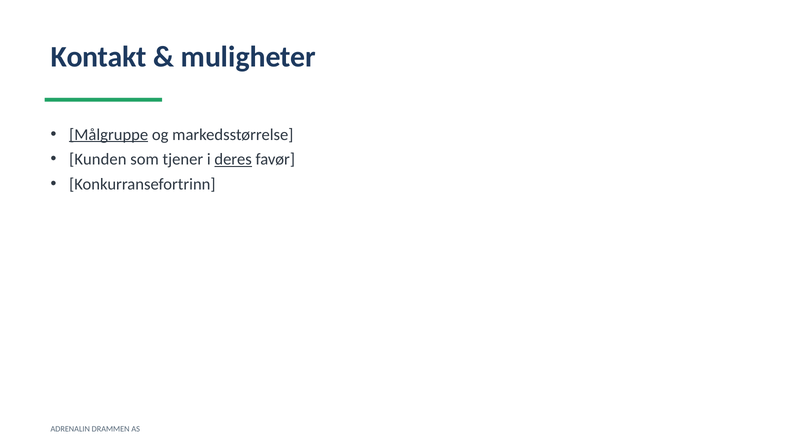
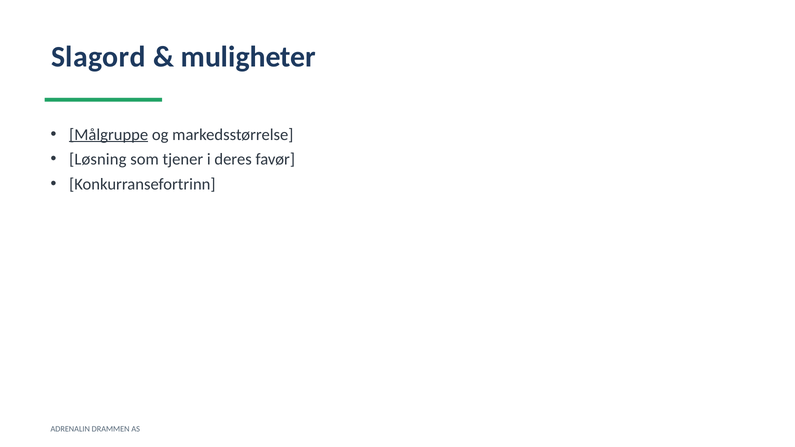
Kontakt: Kontakt -> Slagord (98, 57)
Kunden: Kunden -> Løsning (98, 160)
deres underline: present -> none (233, 160)
